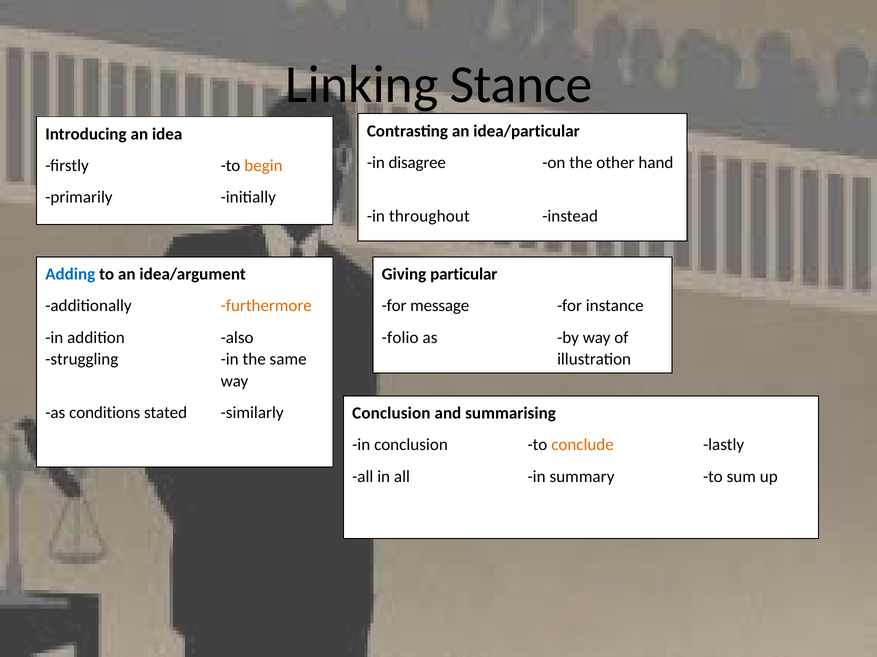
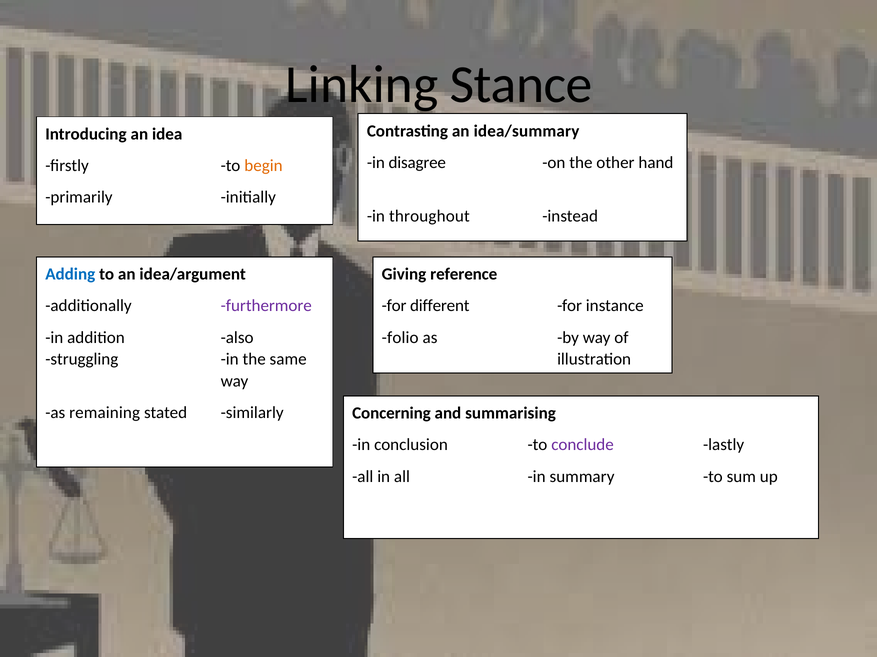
idea/particular: idea/particular -> idea/summary (526, 131)
particular: particular -> reference (464, 275)
furthermore colour: orange -> purple (266, 306)
message: message -> different (440, 306)
conditions: conditions -> remaining (105, 413)
Conclusion: Conclusion -> Concerning (391, 414)
conclude colour: orange -> purple (583, 445)
